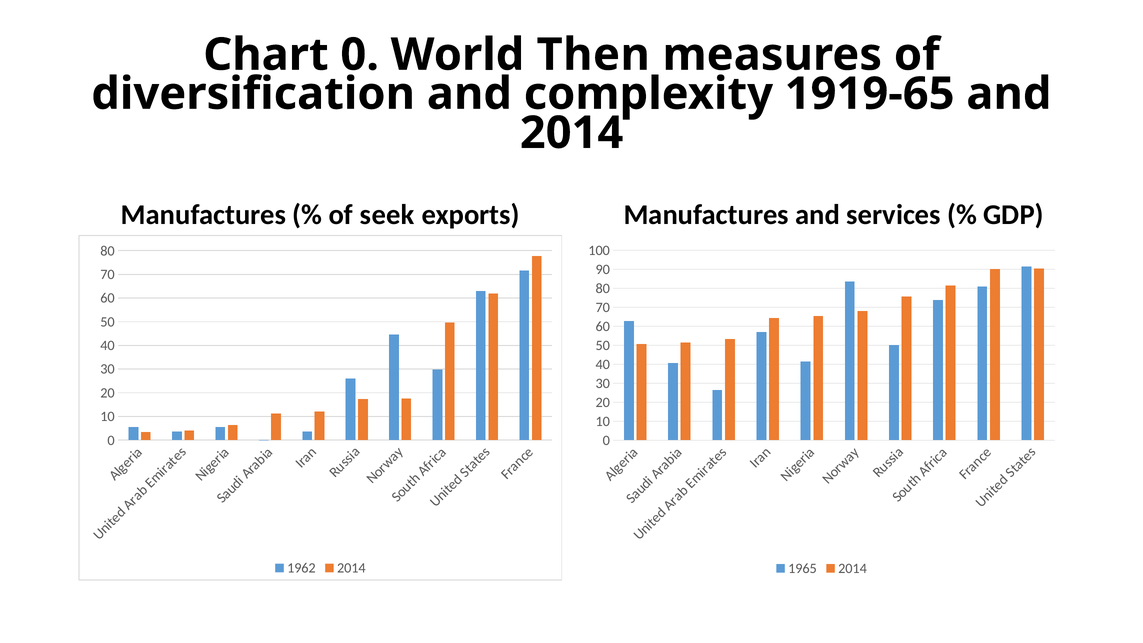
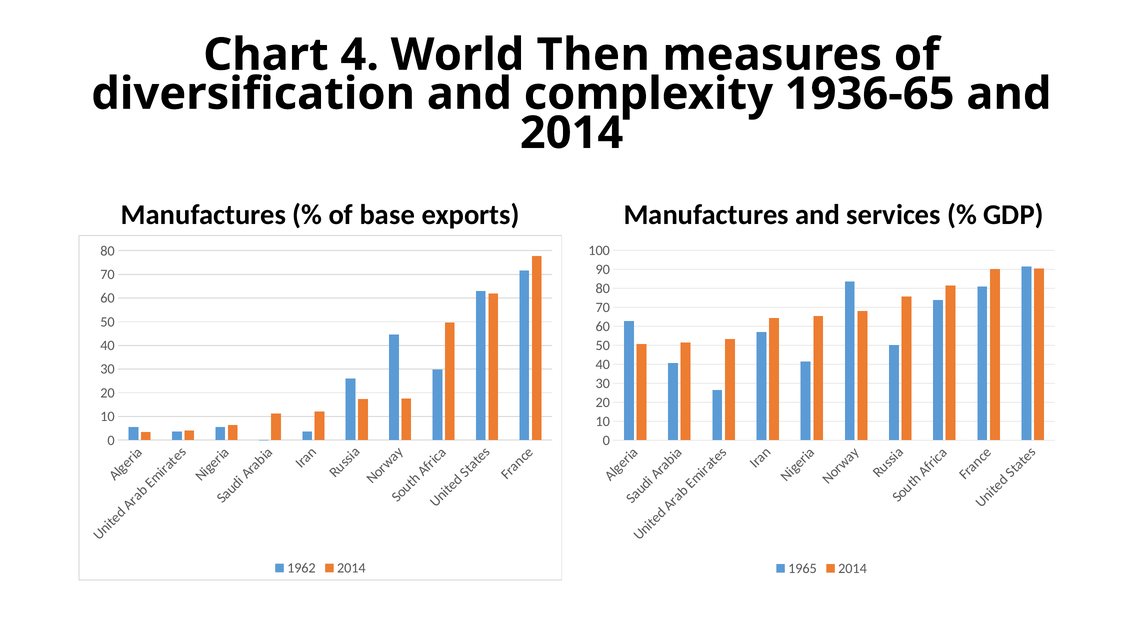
Chart 0: 0 -> 4 (360, 55)
1919-65: 1919-65 -> 1936-65 (870, 94)
seek: seek -> base (387, 215)
